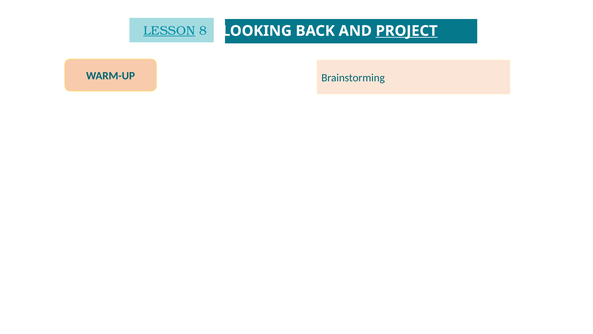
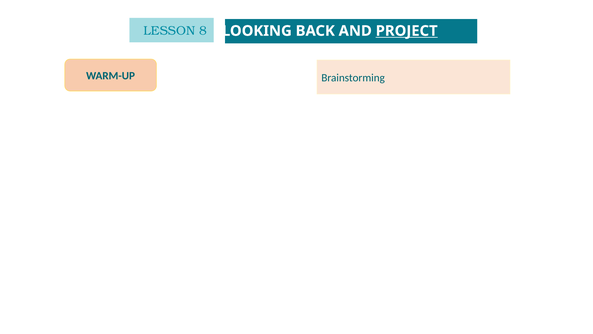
LESSON underline: present -> none (169, 31)
